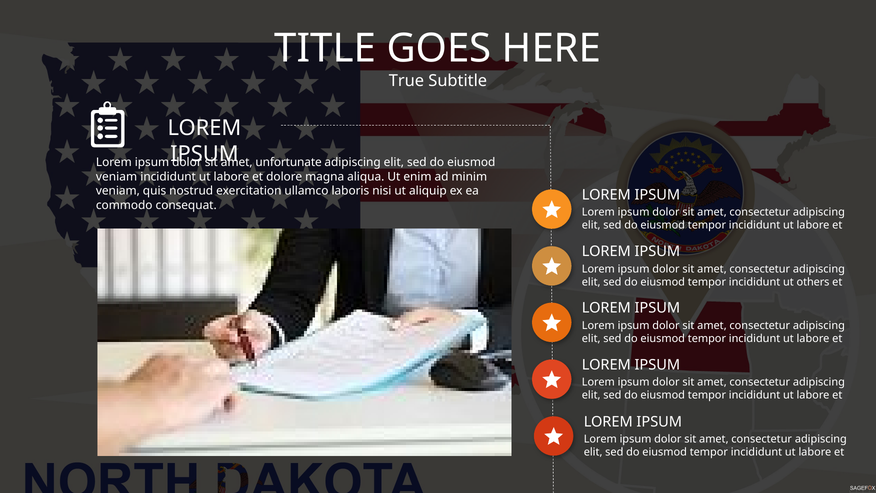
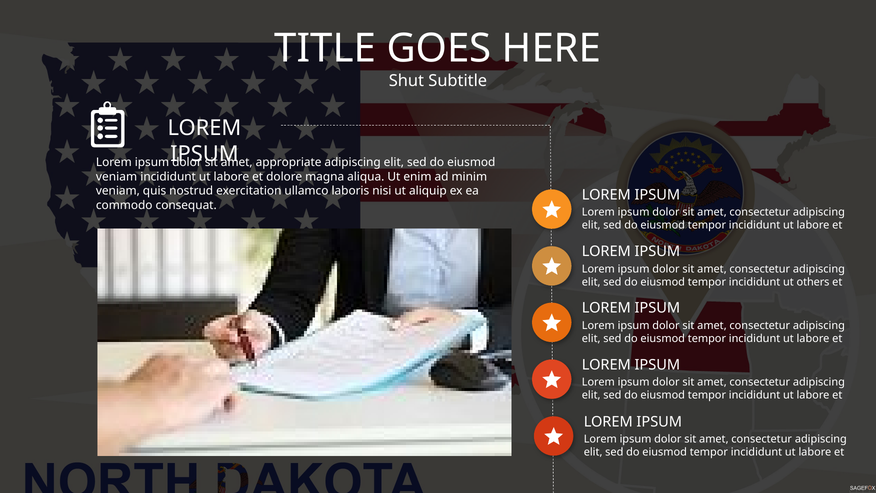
True: True -> Shut (406, 81)
unfortunate: unfortunate -> appropriate (289, 162)
